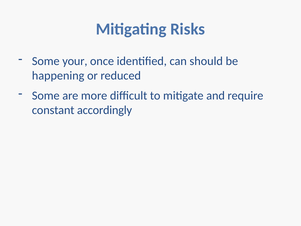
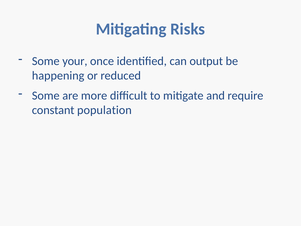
should: should -> output (206, 61)
accordingly: accordingly -> population (104, 110)
